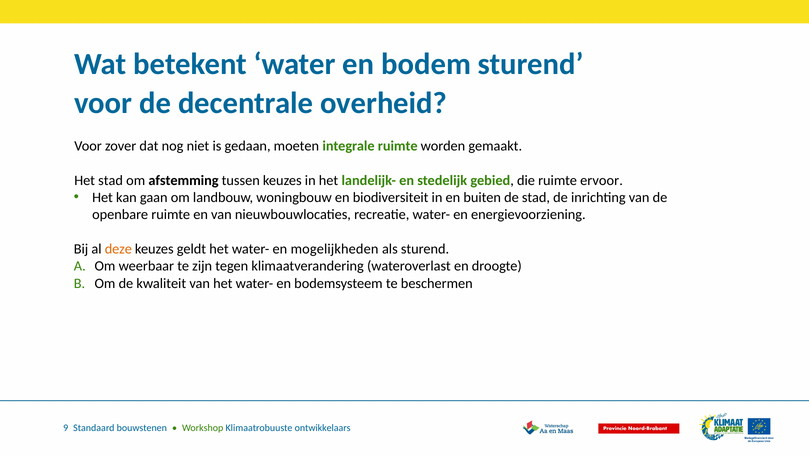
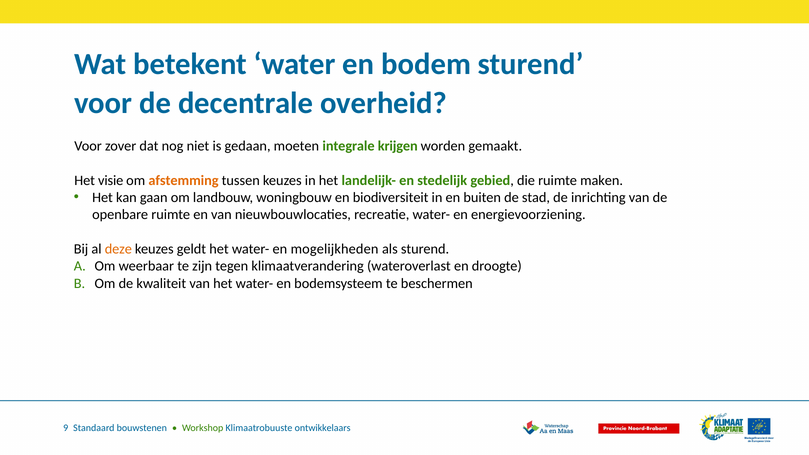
integrale ruimte: ruimte -> krijgen (398, 146)
Het stad: stad -> visie (111, 180)
afstemming colour: black -> orange (184, 180)
ervoor: ervoor -> maken (602, 180)
